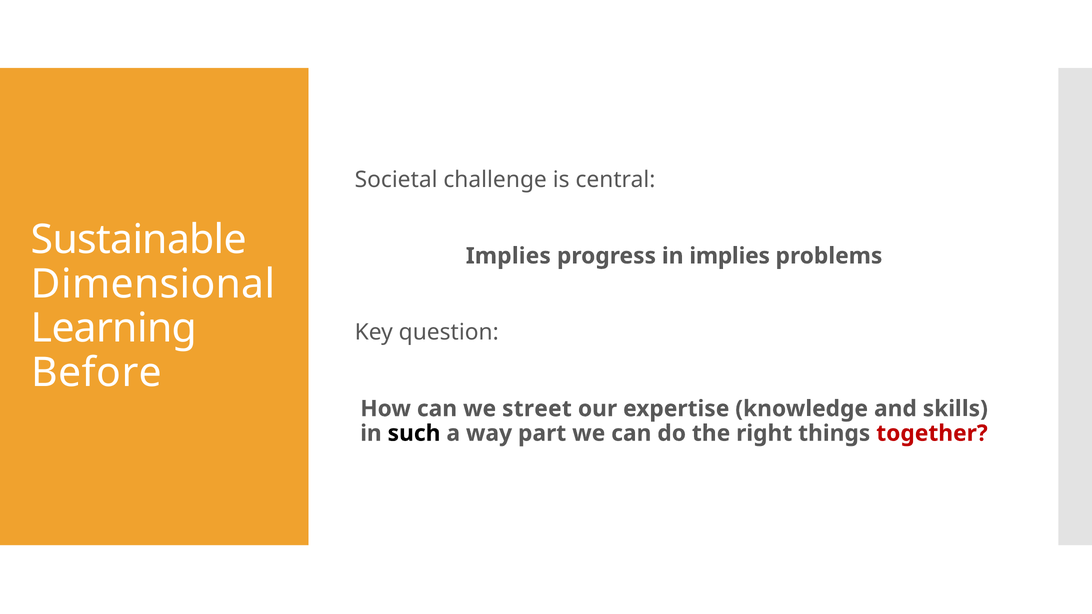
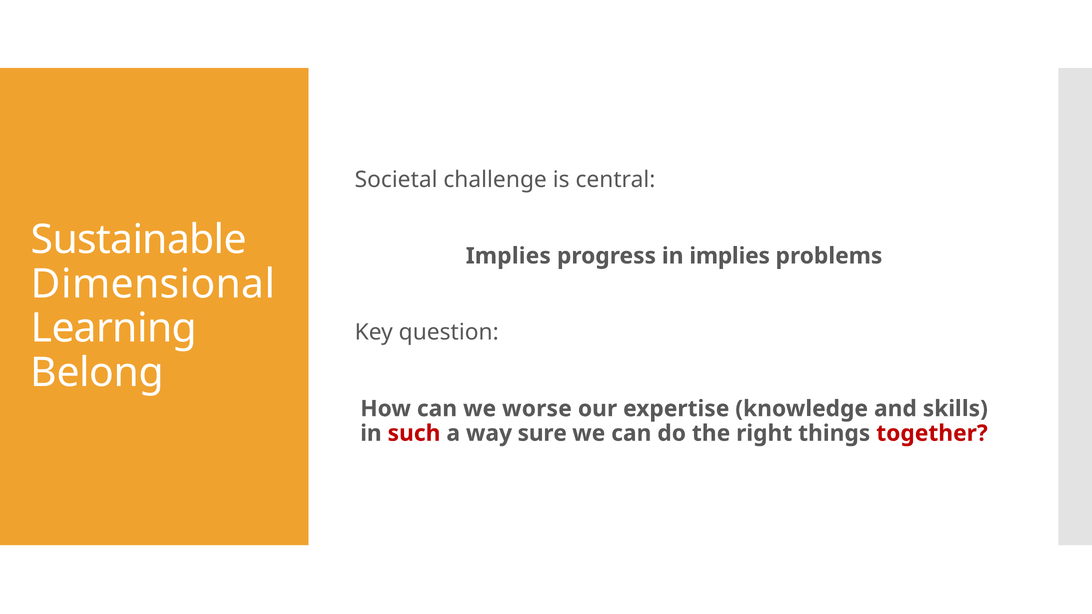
Before: Before -> Belong (97, 373)
street: street -> worse (537, 409)
such colour: black -> red (414, 433)
part: part -> sure (542, 433)
